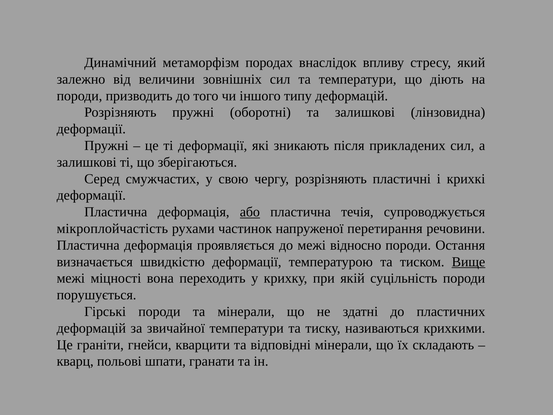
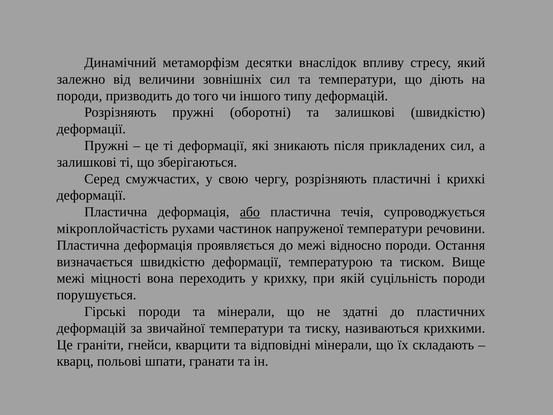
породах: породах -> десятки (269, 63)
залишкові лінзовидна: лінзовидна -> швидкістю (448, 112)
напруженої перетирання: перетирання -> температури (385, 228)
Вище underline: present -> none (468, 262)
